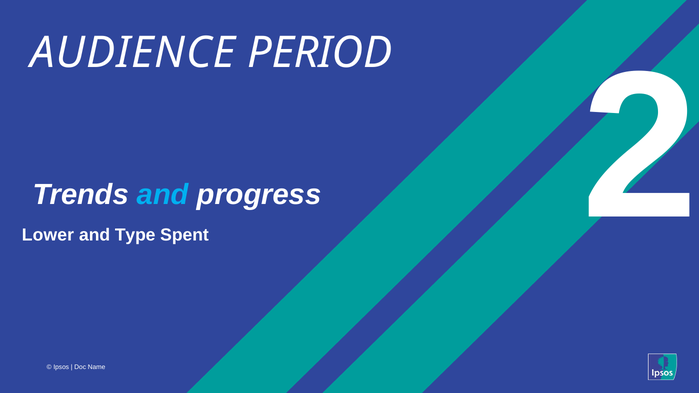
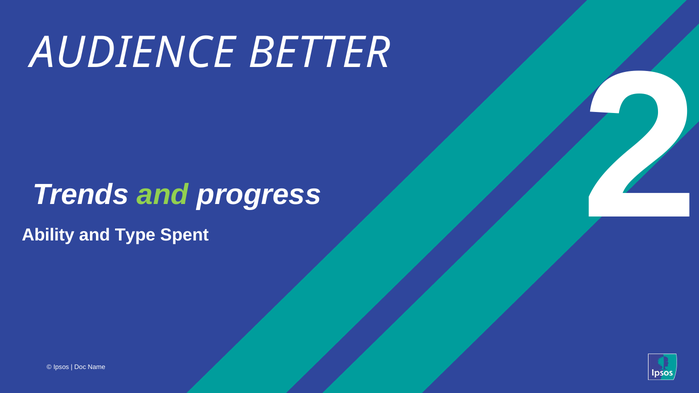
PERIOD: PERIOD -> BETTER (319, 53)
and colour: light blue -> light green (163, 195)
Lower: Lower -> Ability (48, 235)
